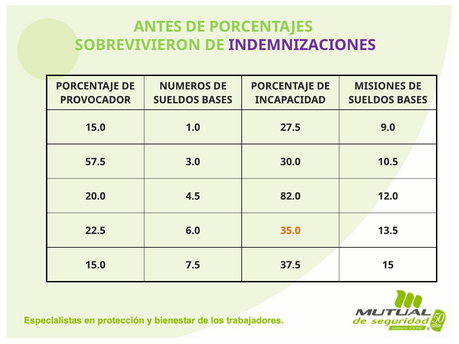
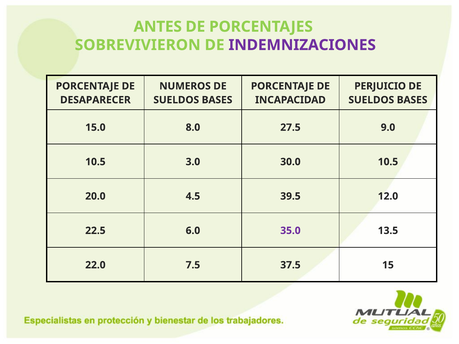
MISIONES: MISIONES -> PERJUICIO (380, 86)
PROVOCADOR: PROVOCADOR -> DESAPARECER (95, 100)
1.0: 1.0 -> 8.0 (193, 128)
57.5: 57.5 -> 10.5 (95, 162)
82.0: 82.0 -> 39.5 (290, 196)
35.0 colour: orange -> purple (290, 231)
15.0: 15.0 -> 22.0 (95, 265)
